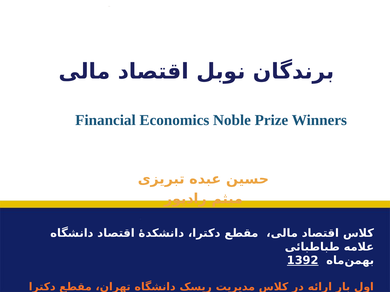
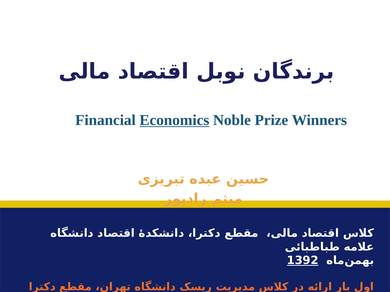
Economics underline: none -> present (174, 120)
